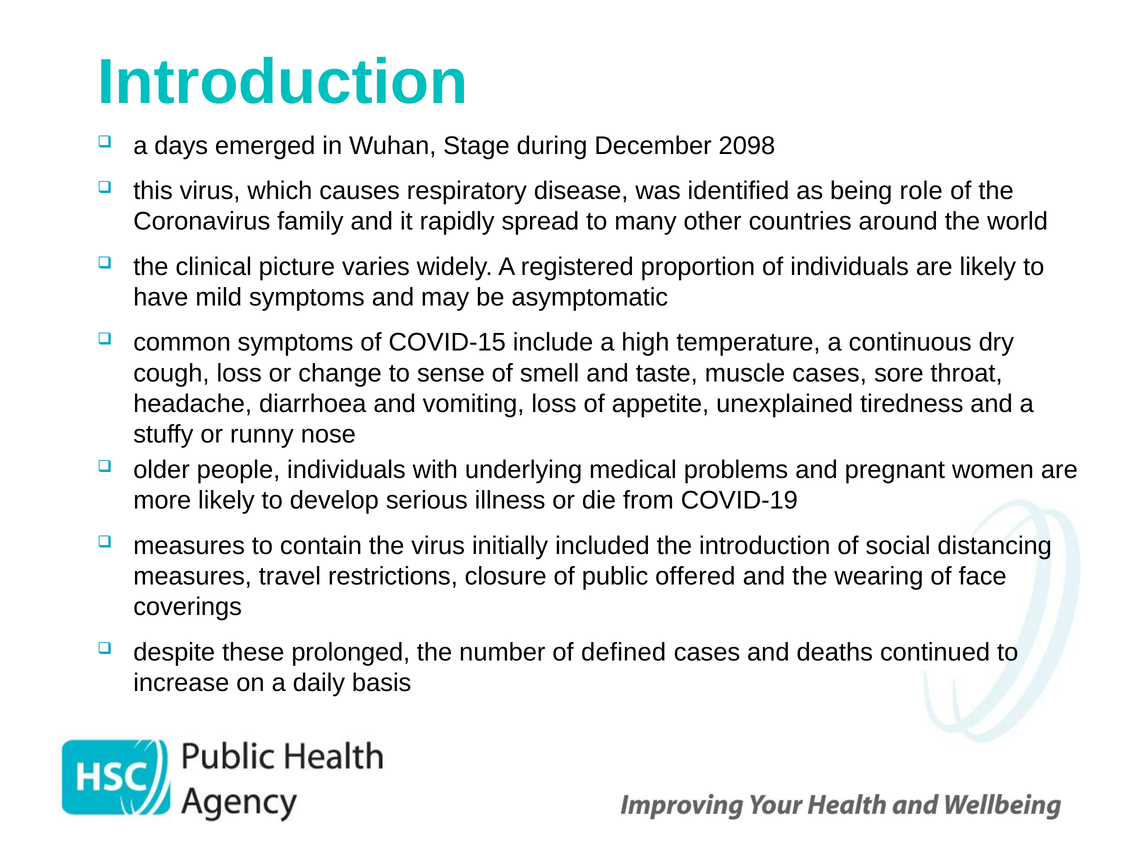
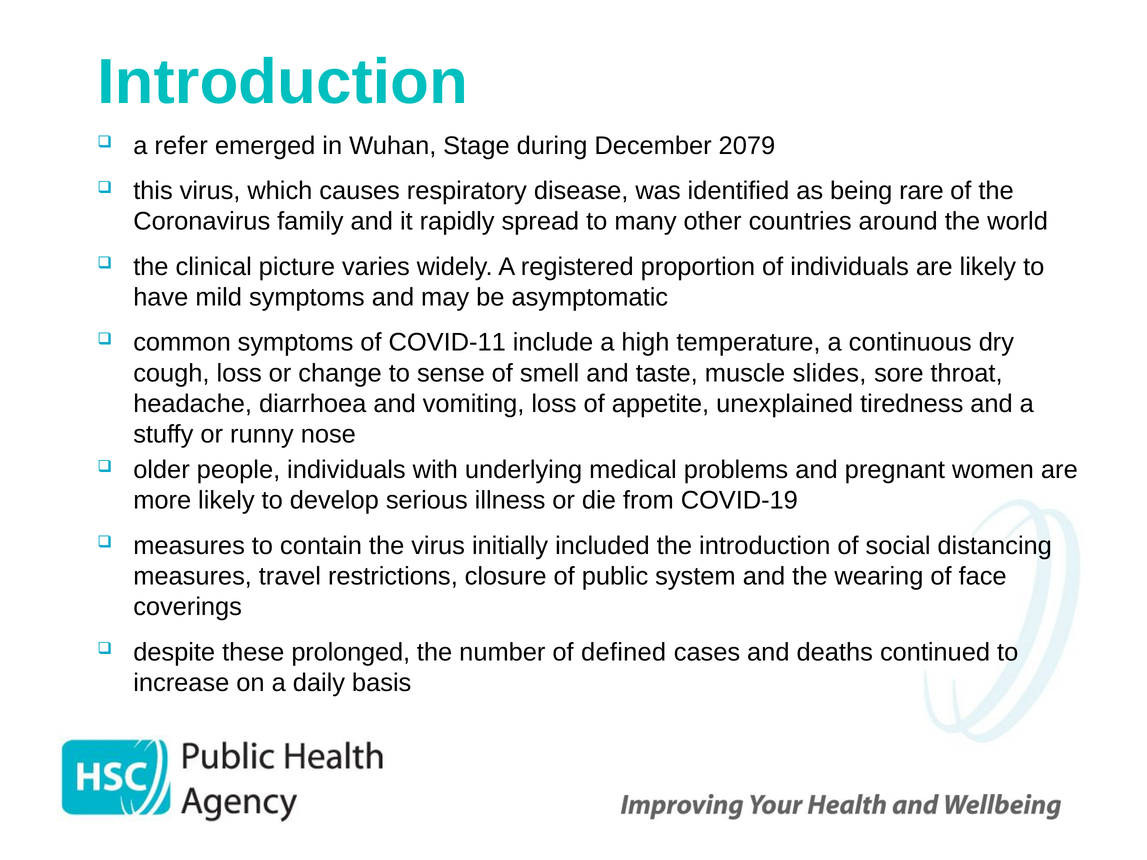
days: days -> refer (181, 146)
2098: 2098 -> 2079 (747, 146)
role: role -> rare (921, 191)
COVID-15: COVID-15 -> COVID-11 (447, 343)
muscle cases: cases -> slides (830, 373)
offered: offered -> system (695, 576)
